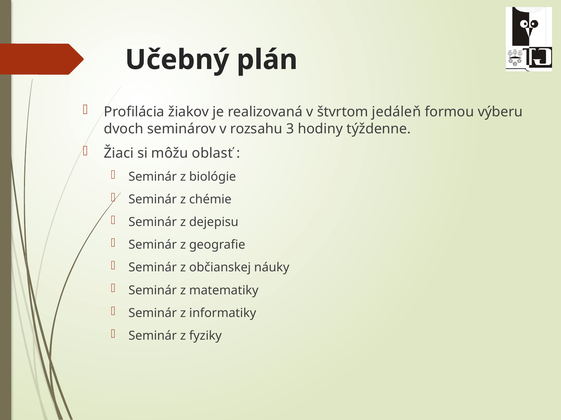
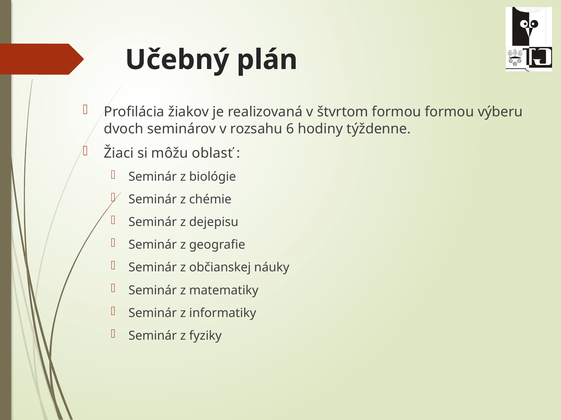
štvrtom jedáleň: jedáleň -> formou (397, 112)
3: 3 -> 6 (290, 129)
